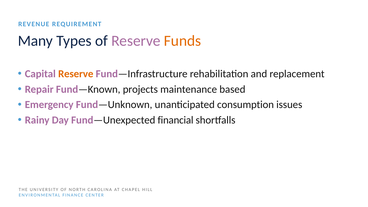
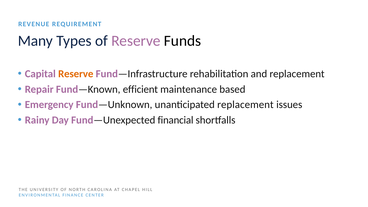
Funds colour: orange -> black (183, 41)
projects: projects -> efficient (140, 89)
unanticipated consumption: consumption -> replacement (245, 105)
